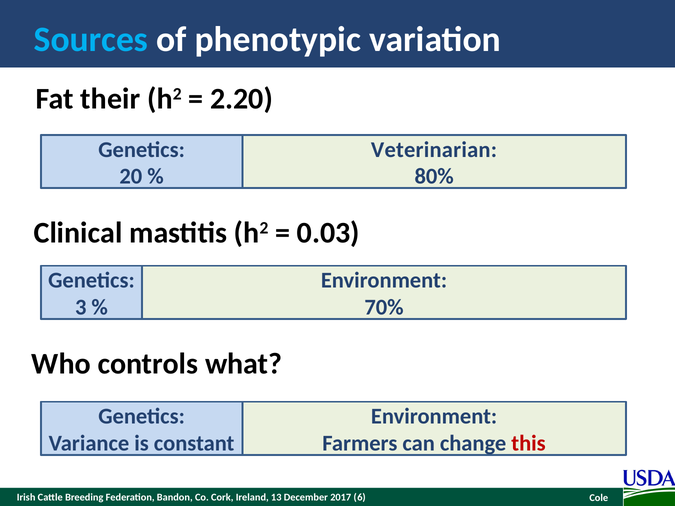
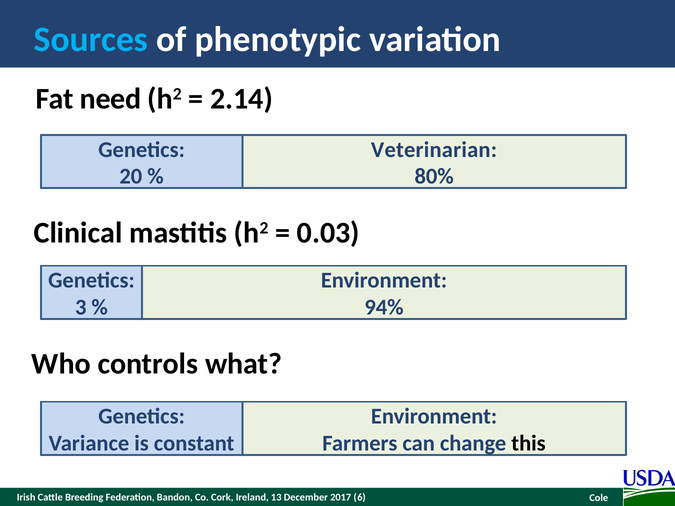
their: their -> need (111, 99)
2.20: 2.20 -> 2.14 (242, 99)
70%: 70% -> 94% (384, 308)
this colour: red -> black (529, 444)
